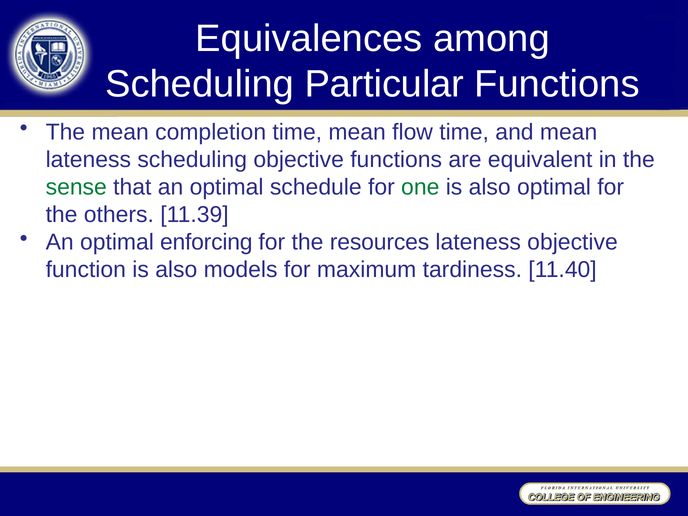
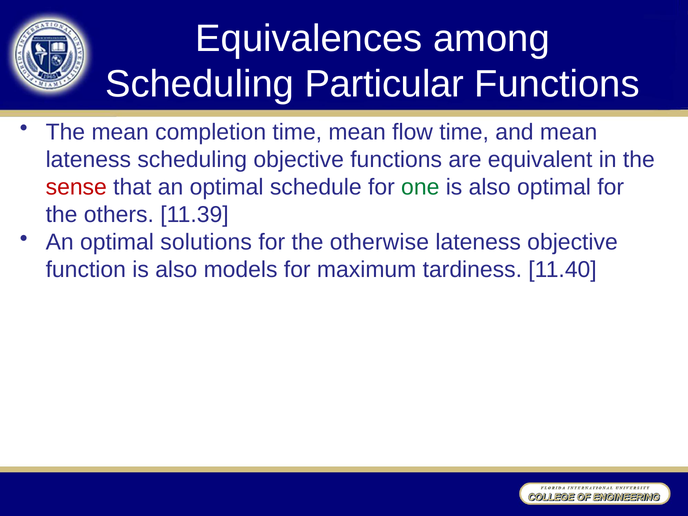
sense colour: green -> red (76, 187)
enforcing: enforcing -> solutions (206, 242)
resources: resources -> otherwise (379, 242)
